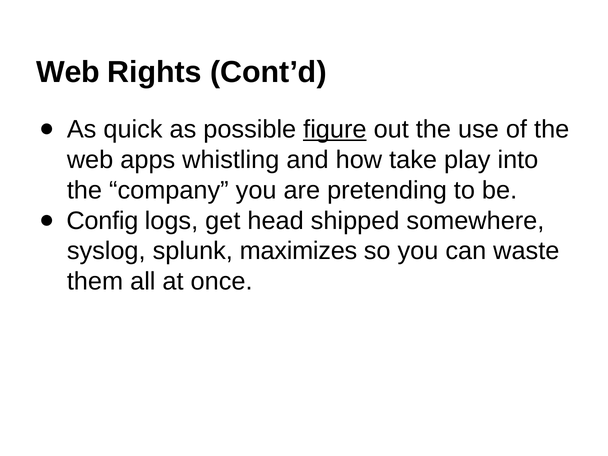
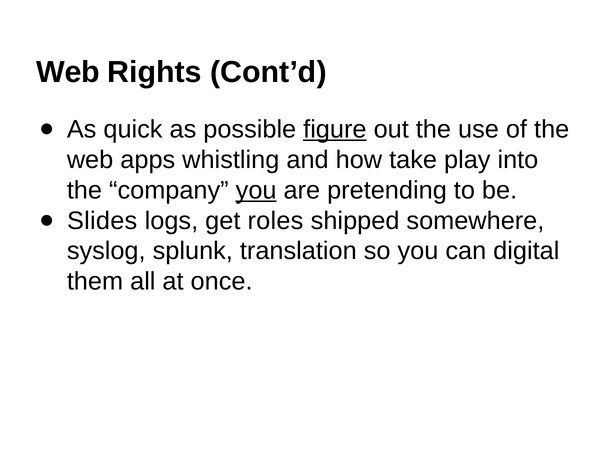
you underline: none -> present (256, 190)
Config: Config -> Slides (102, 221)
head: head -> roles (275, 221)
maximizes: maximizes -> translation (298, 251)
waste: waste -> digital (526, 251)
